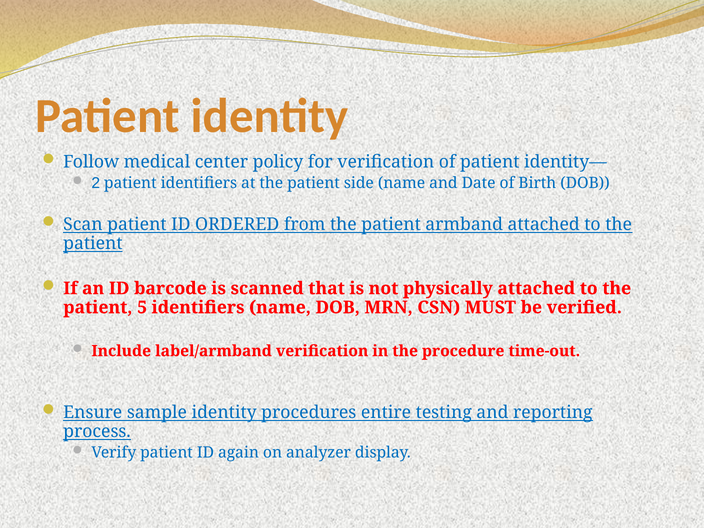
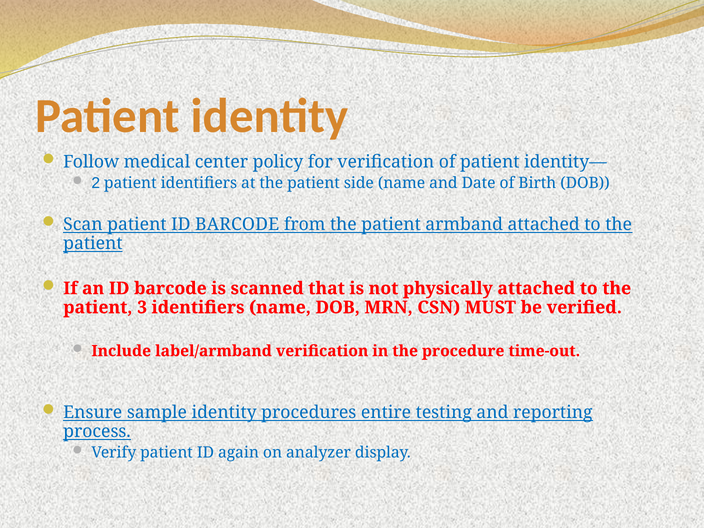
patient ID ORDERED: ORDERED -> BARCODE (237, 224)
5: 5 -> 3 (142, 307)
